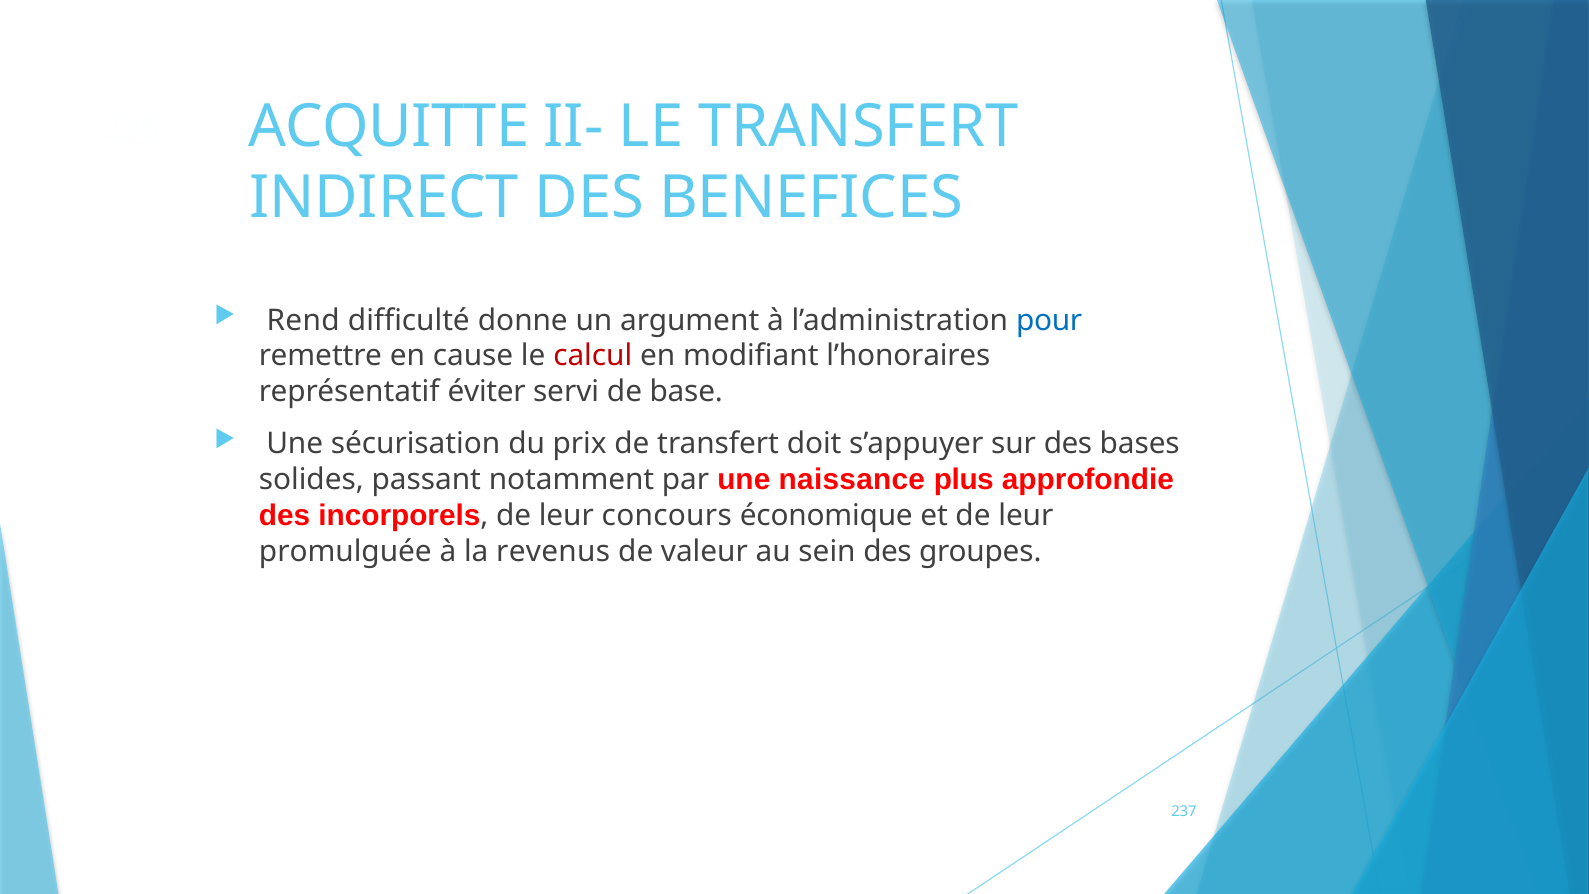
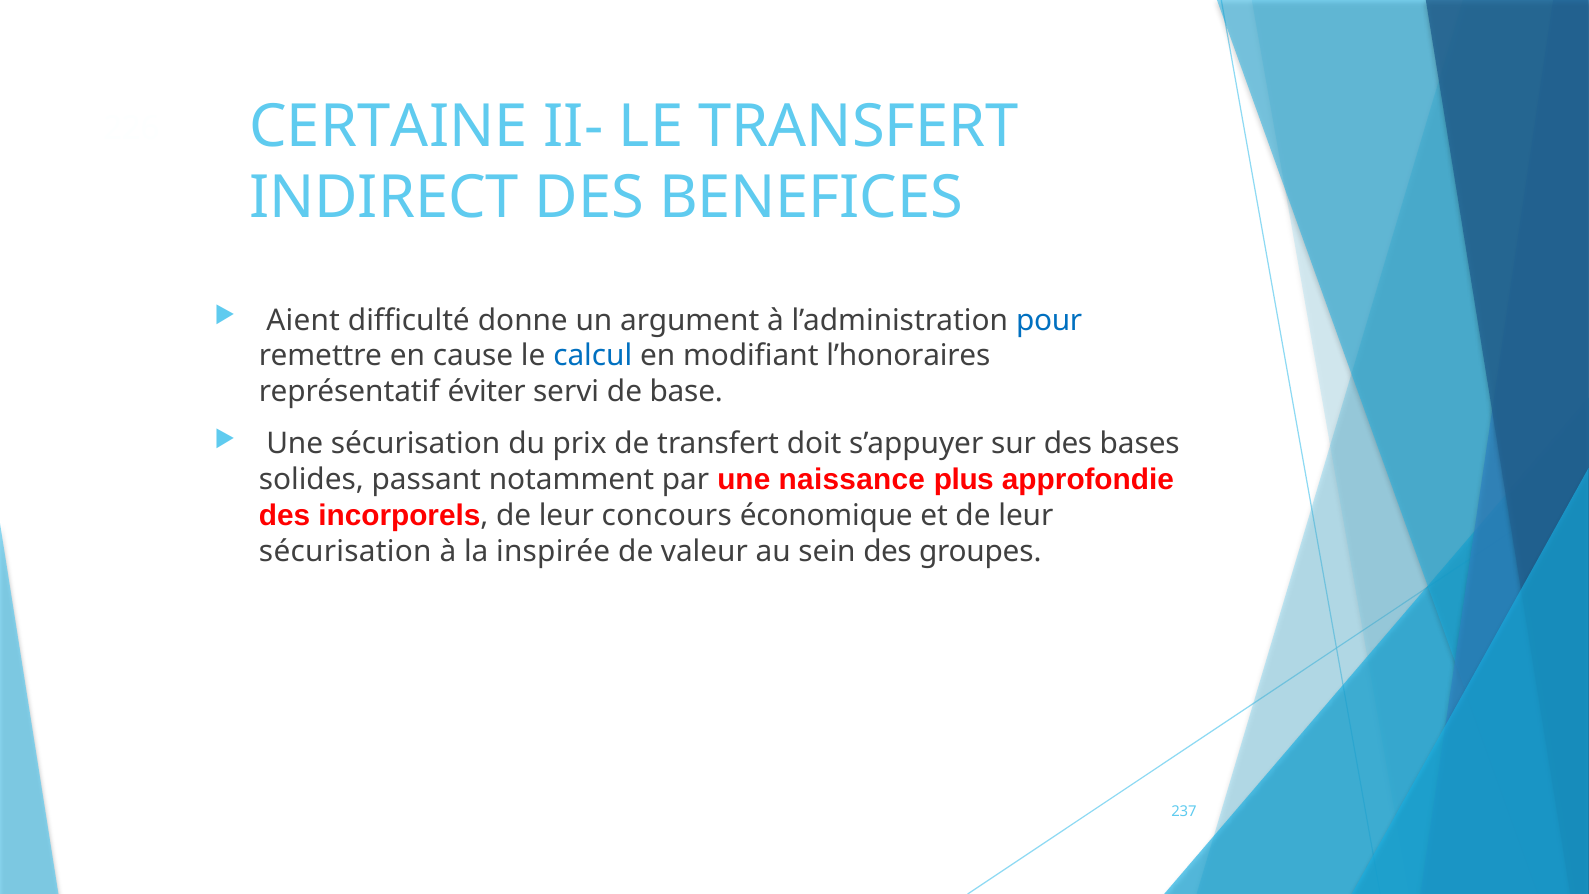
ACQUITTE: ACQUITTE -> CERTAINE (389, 126)
Rend: Rend -> Aient (303, 320)
calcul colour: red -> blue (593, 356)
promulguée: promulguée -> sécurisation (345, 551)
revenus: revenus -> inspirée (553, 551)
